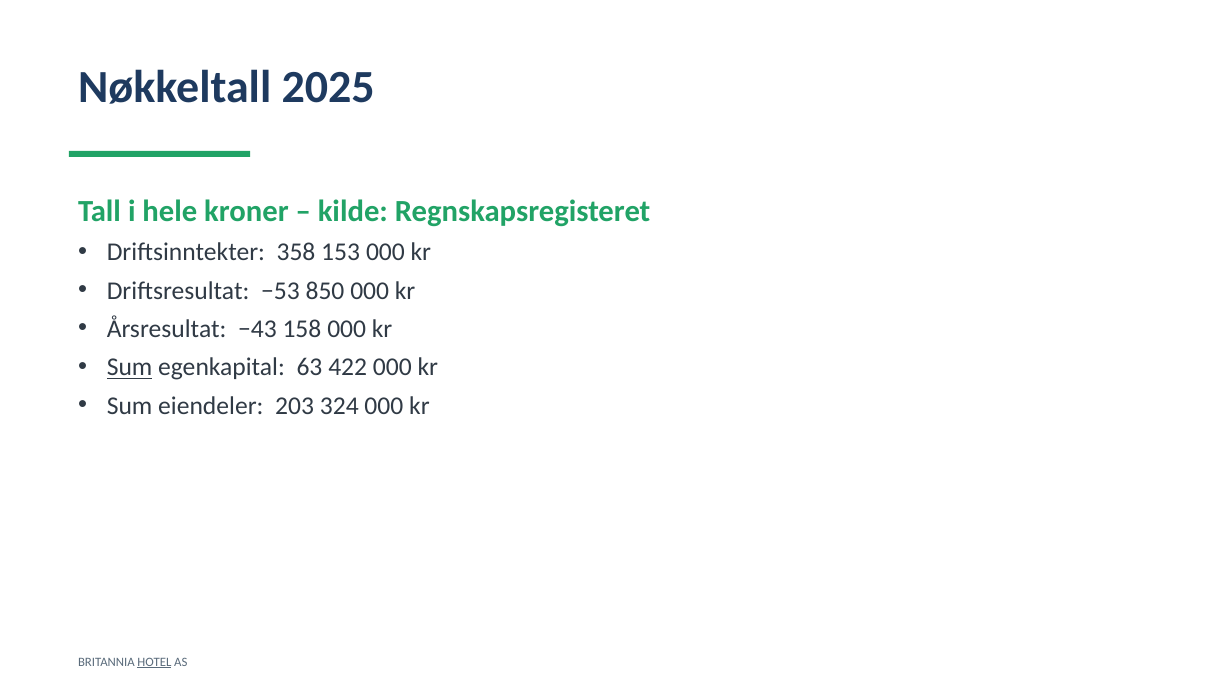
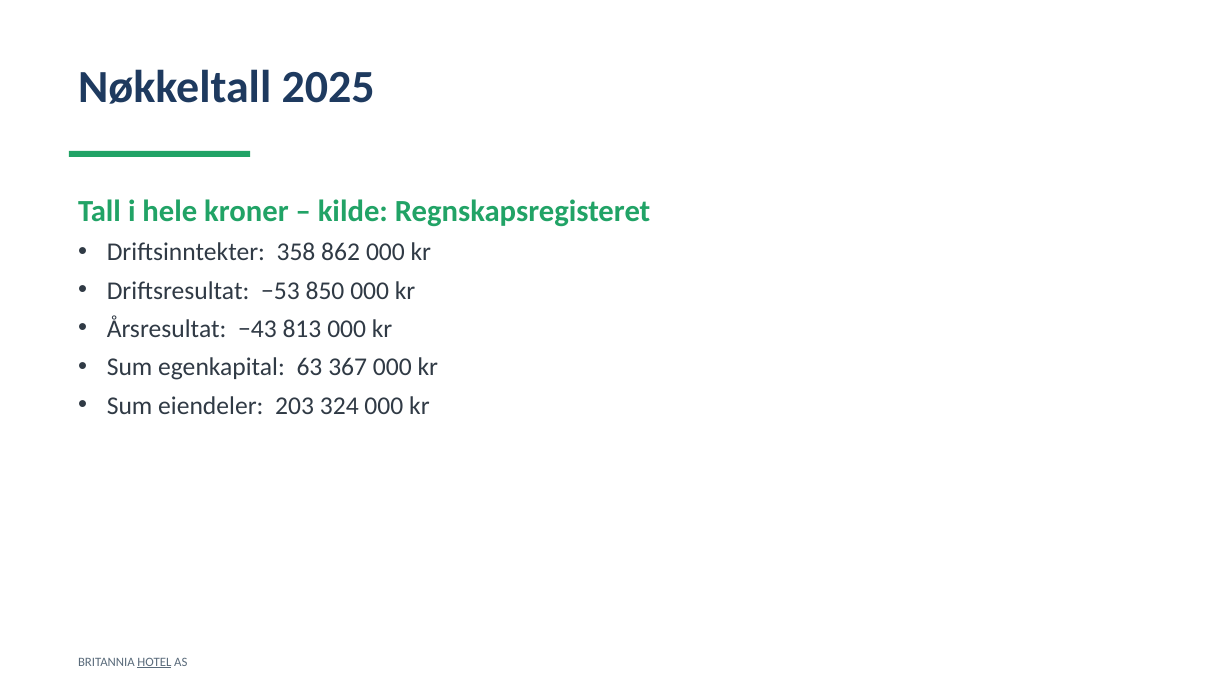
153: 153 -> 862 (341, 252)
158: 158 -> 813 (302, 329)
Sum underline: present -> none (130, 367)
422: 422 -> 367 (348, 367)
